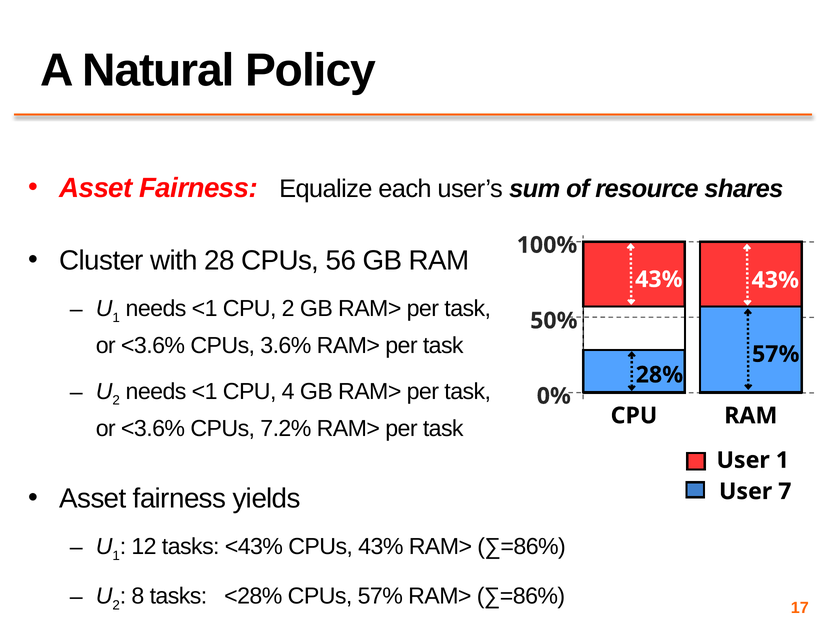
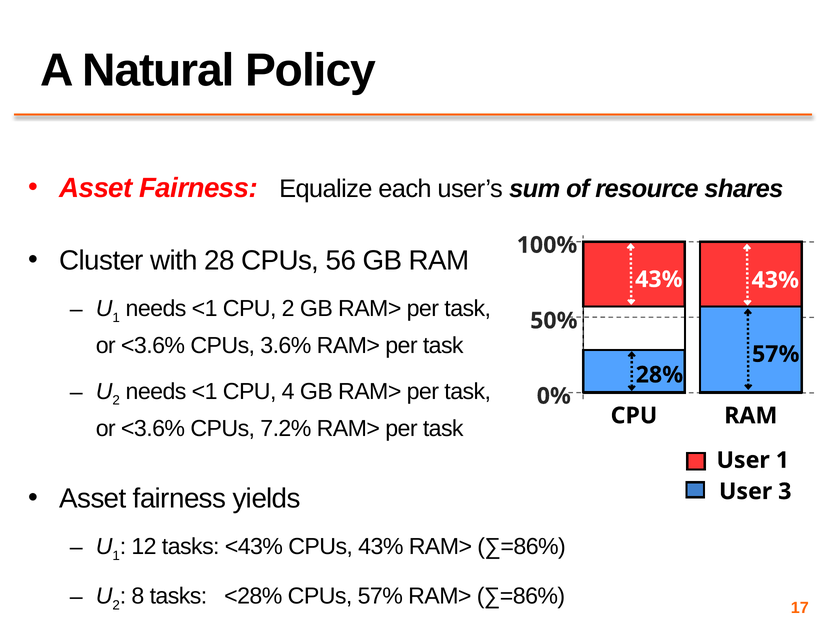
7: 7 -> 3 (785, 491)
